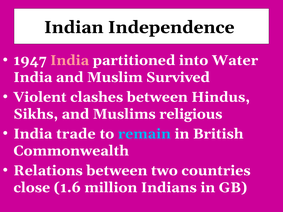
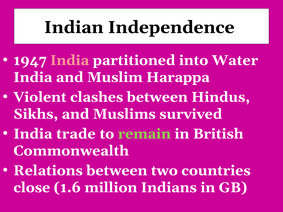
Survived: Survived -> Harappa (178, 77)
religious: religious -> survived (191, 114)
remain colour: light blue -> light green (144, 134)
